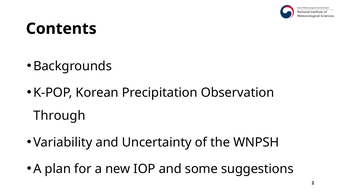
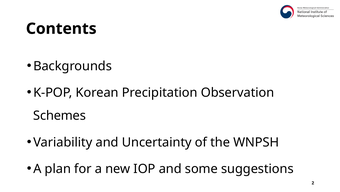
Through: Through -> Schemes (60, 115)
